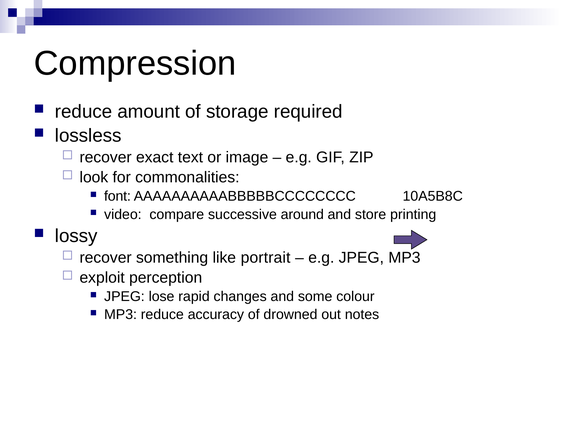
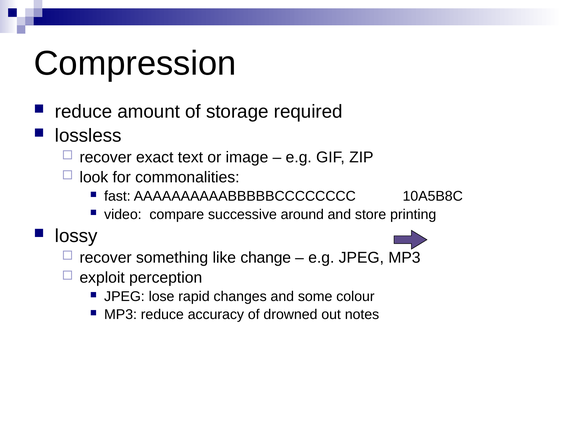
font: font -> fast (117, 196)
portrait: portrait -> change (266, 257)
